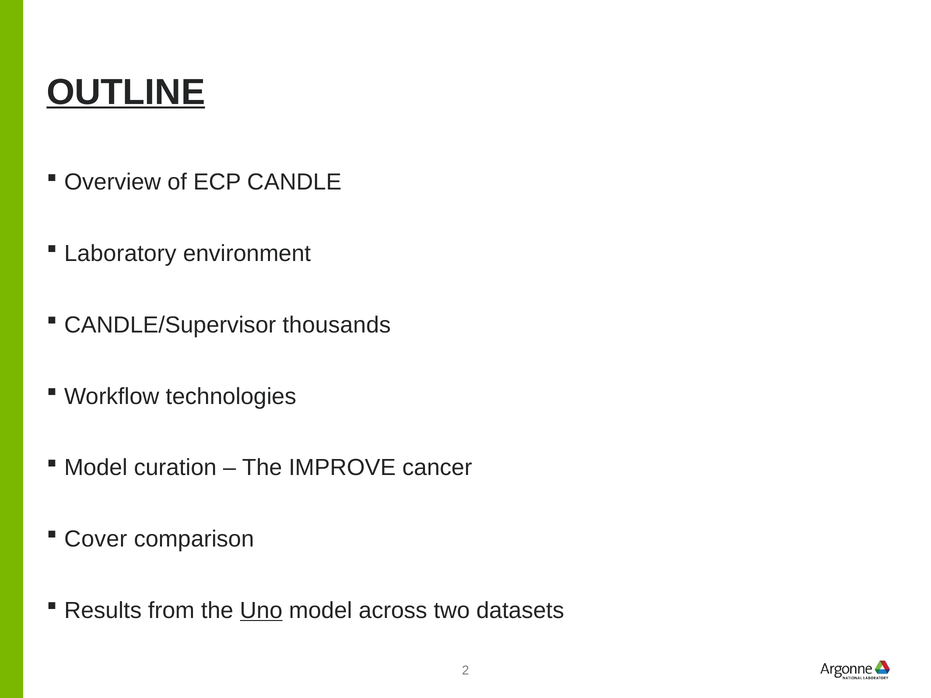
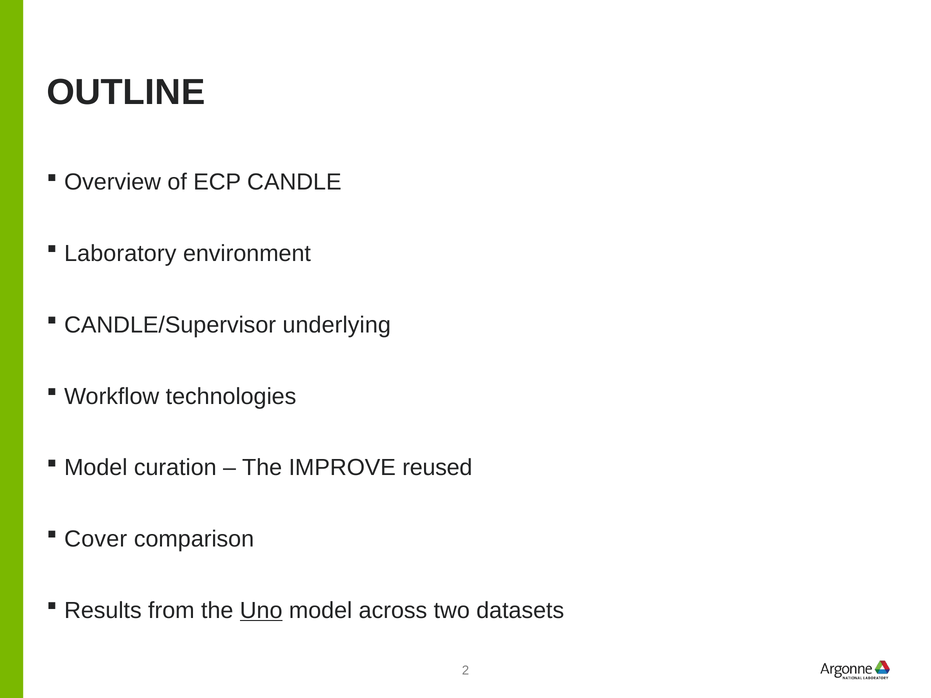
OUTLINE underline: present -> none (126, 92)
thousands: thousands -> underlying (337, 325)
cancer: cancer -> reused (437, 468)
